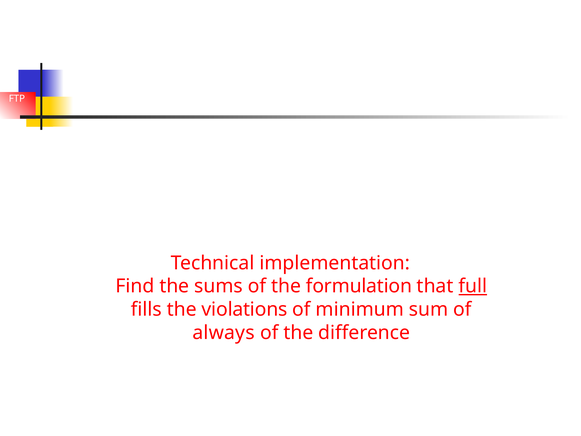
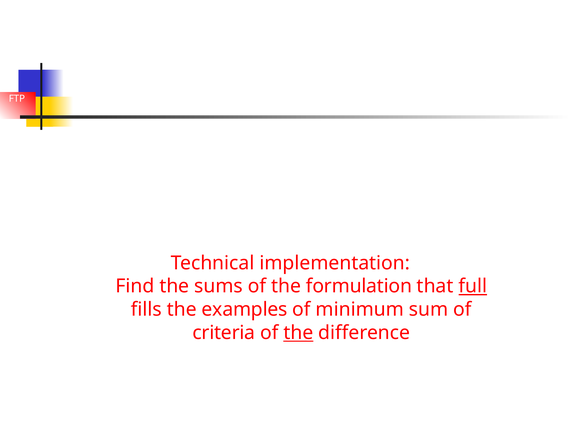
violations: violations -> examples (245, 309)
always: always -> criteria (224, 333)
the underline: none -> present (298, 333)
